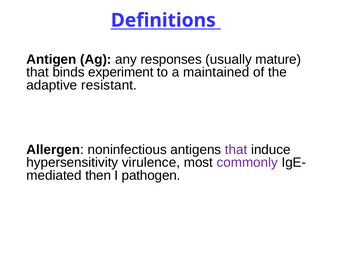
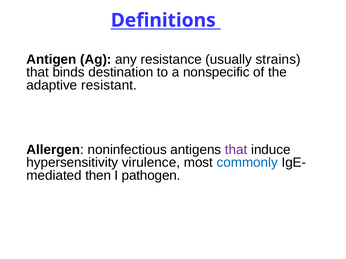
responses: responses -> resistance (171, 59)
mature: mature -> strains (278, 59)
experiment: experiment -> destination (121, 72)
maintained: maintained -> nonspecific (216, 72)
commonly colour: purple -> blue (247, 163)
